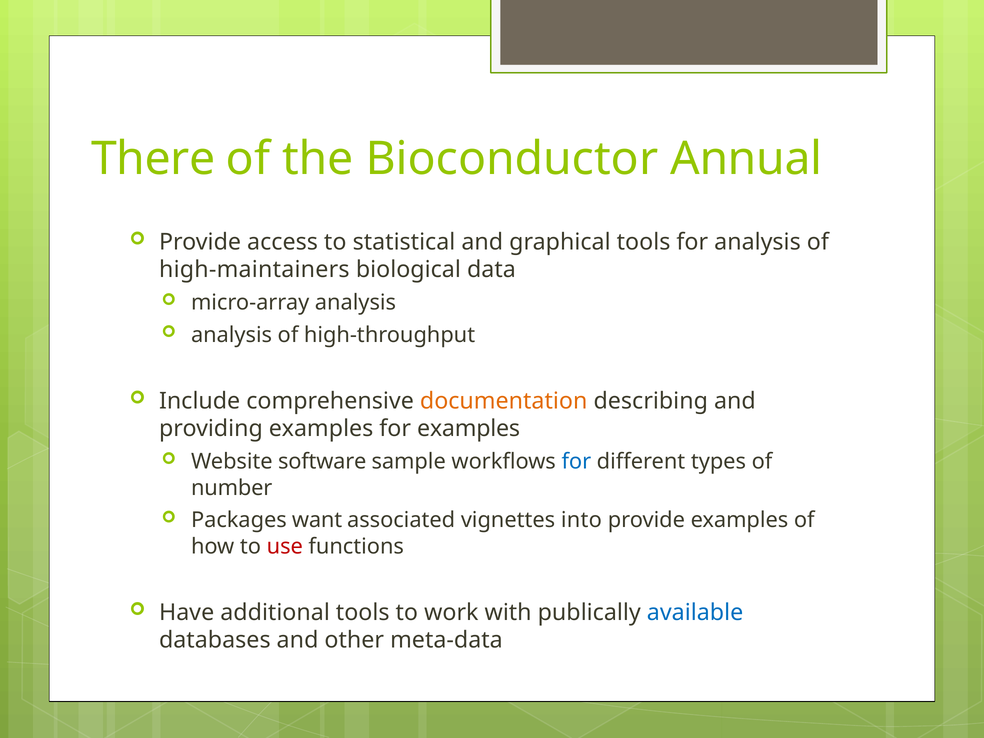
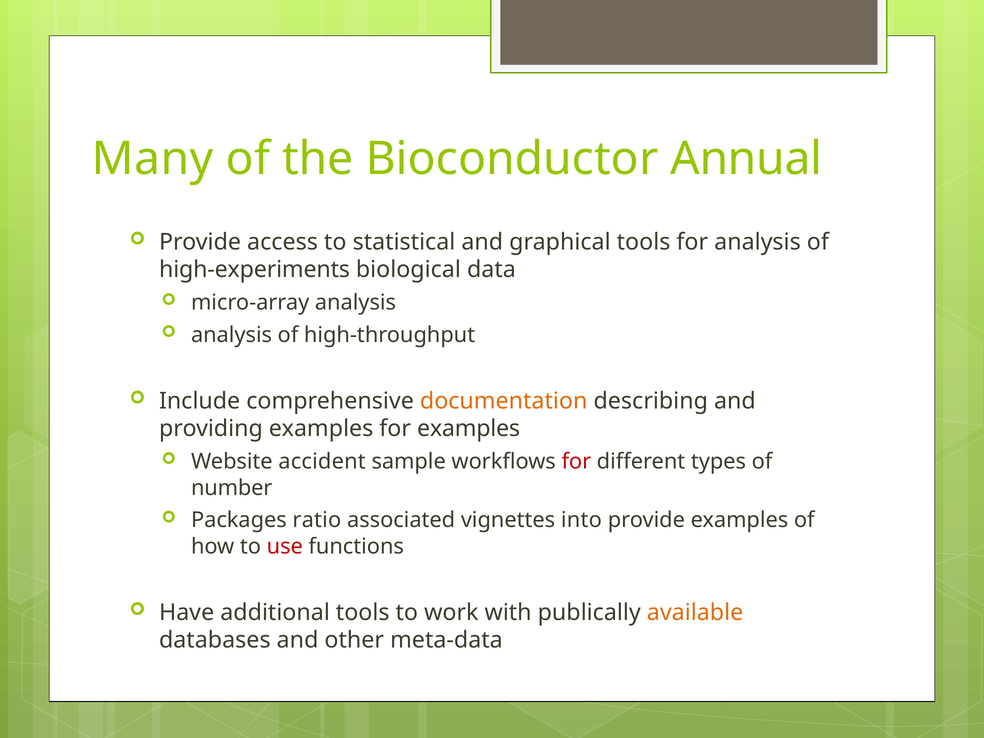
There: There -> Many (153, 159)
high-maintainers: high-maintainers -> high-experiments (255, 270)
software: software -> accident (322, 462)
for colour: blue -> red (576, 462)
want: want -> ratio (317, 520)
available colour: blue -> orange (695, 612)
